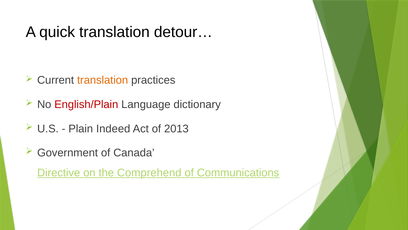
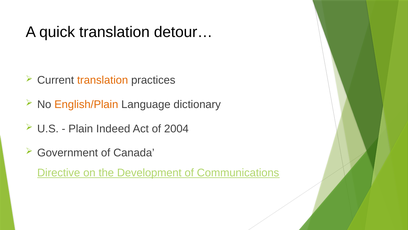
English/Plain colour: red -> orange (86, 104)
2013: 2013 -> 2004 (176, 128)
Comprehend: Comprehend -> Development (149, 172)
